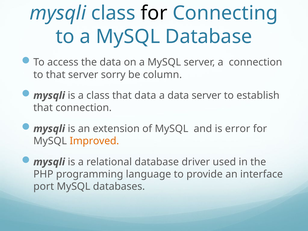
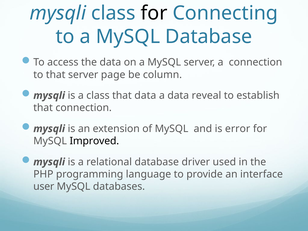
sorry: sorry -> page (113, 75)
data server: server -> reveal (206, 96)
Improved colour: orange -> black (94, 141)
port: port -> user (44, 187)
